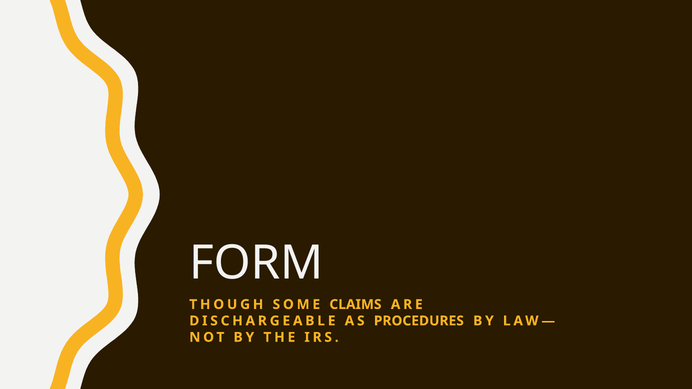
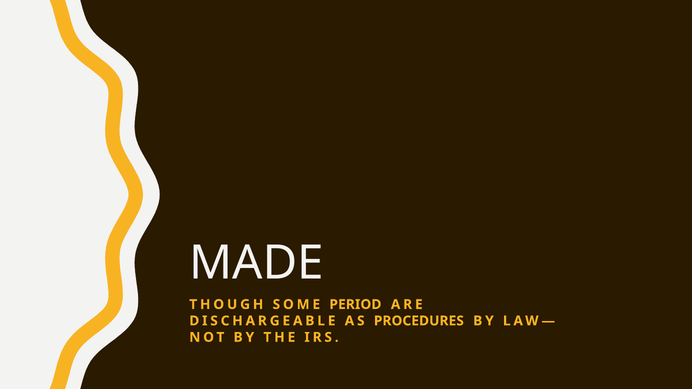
FORM: FORM -> MADE (256, 263)
CLAIMS: CLAIMS -> PERIOD (355, 305)
